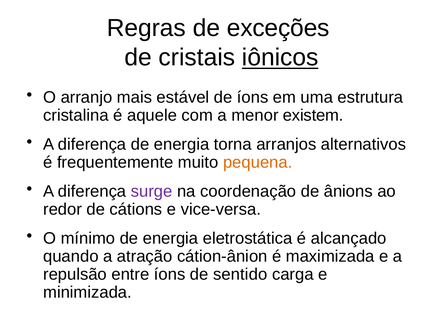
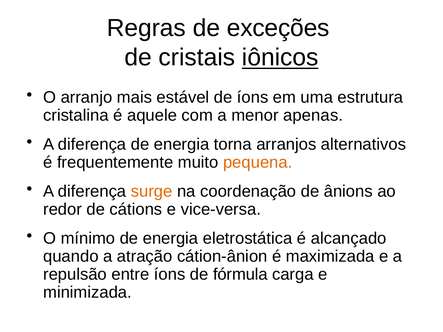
existem: existem -> apenas (313, 115)
surge colour: purple -> orange (152, 192)
sentido: sentido -> fórmula (240, 274)
